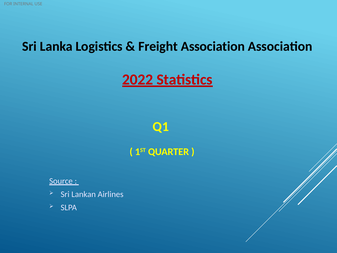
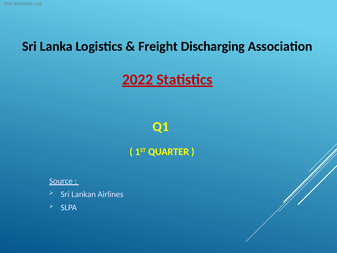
Freight Association: Association -> Discharging (213, 46)
